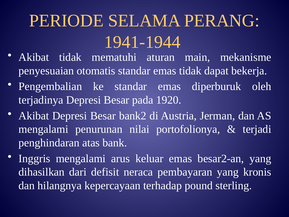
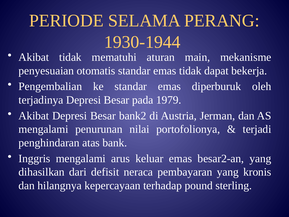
1941-1944: 1941-1944 -> 1930-1944 (142, 42)
1920: 1920 -> 1979 (169, 100)
